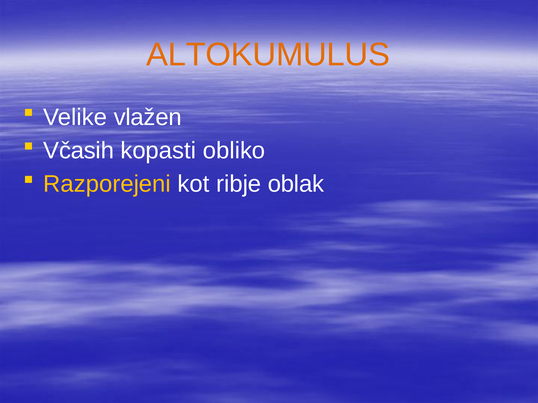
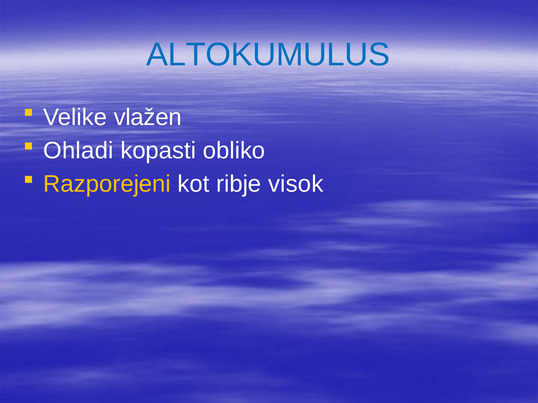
ALTOKUMULUS colour: orange -> blue (268, 55)
Včasih: Včasih -> Ohladi (78, 151)
oblak: oblak -> visok (296, 184)
